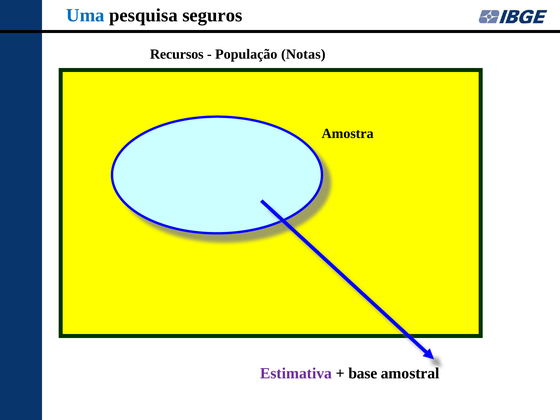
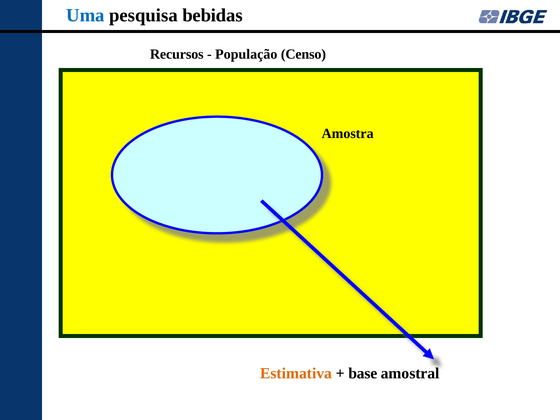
seguros: seguros -> bebidas (212, 15)
Notas: Notas -> Censo (303, 54)
Estimativa colour: purple -> orange (296, 373)
